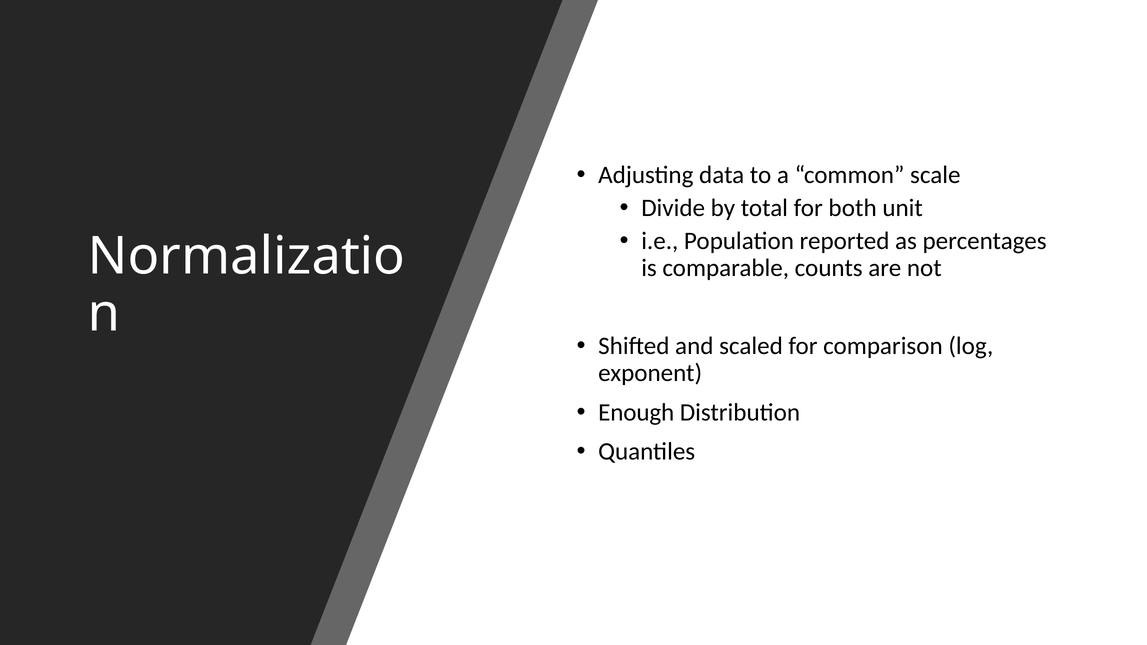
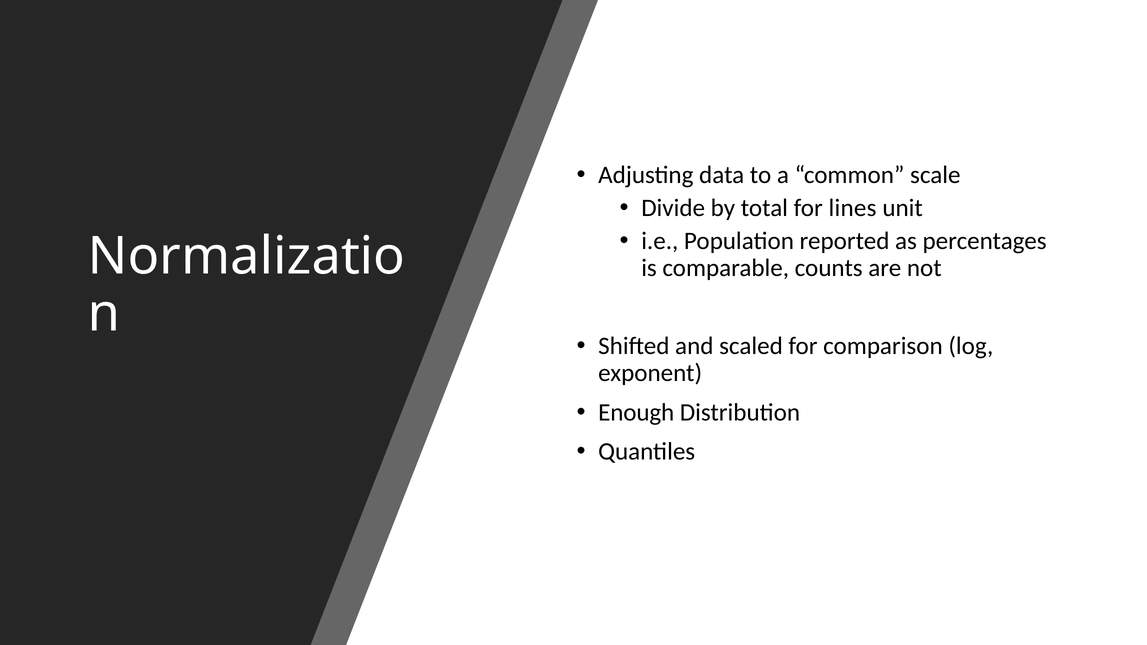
both: both -> lines (853, 208)
